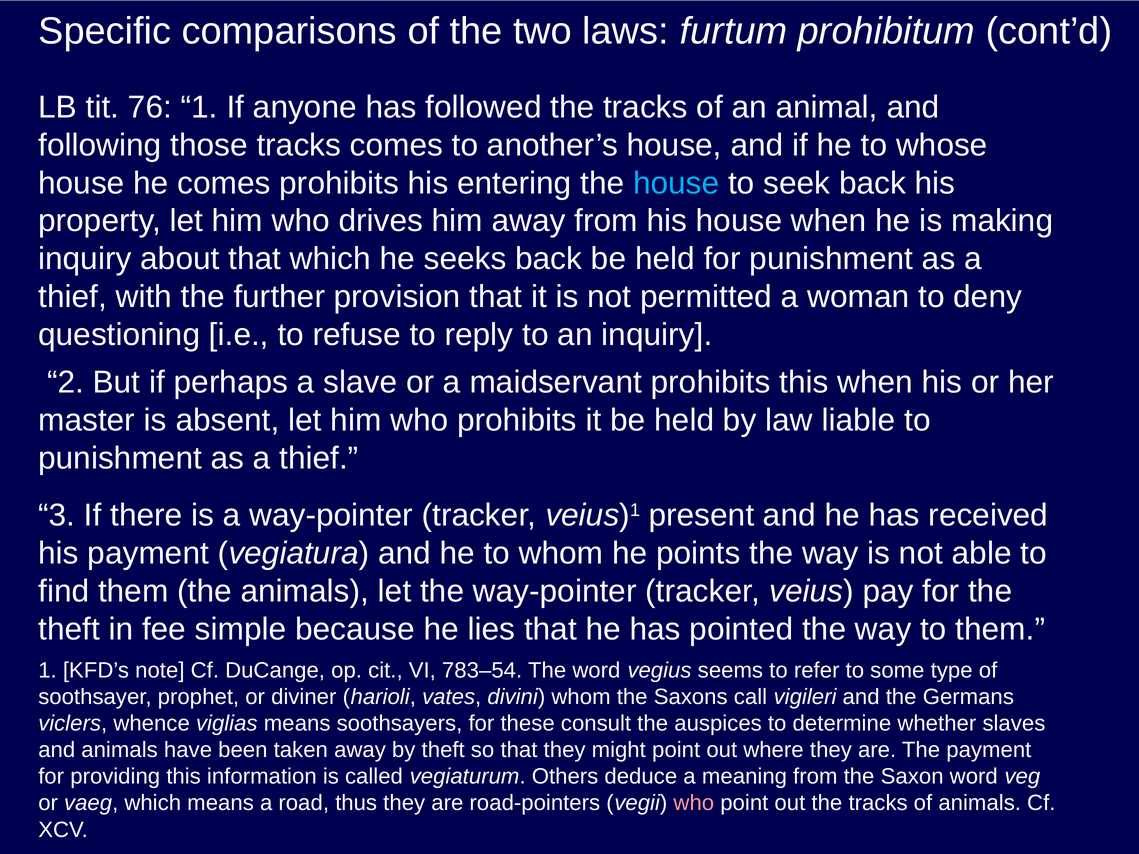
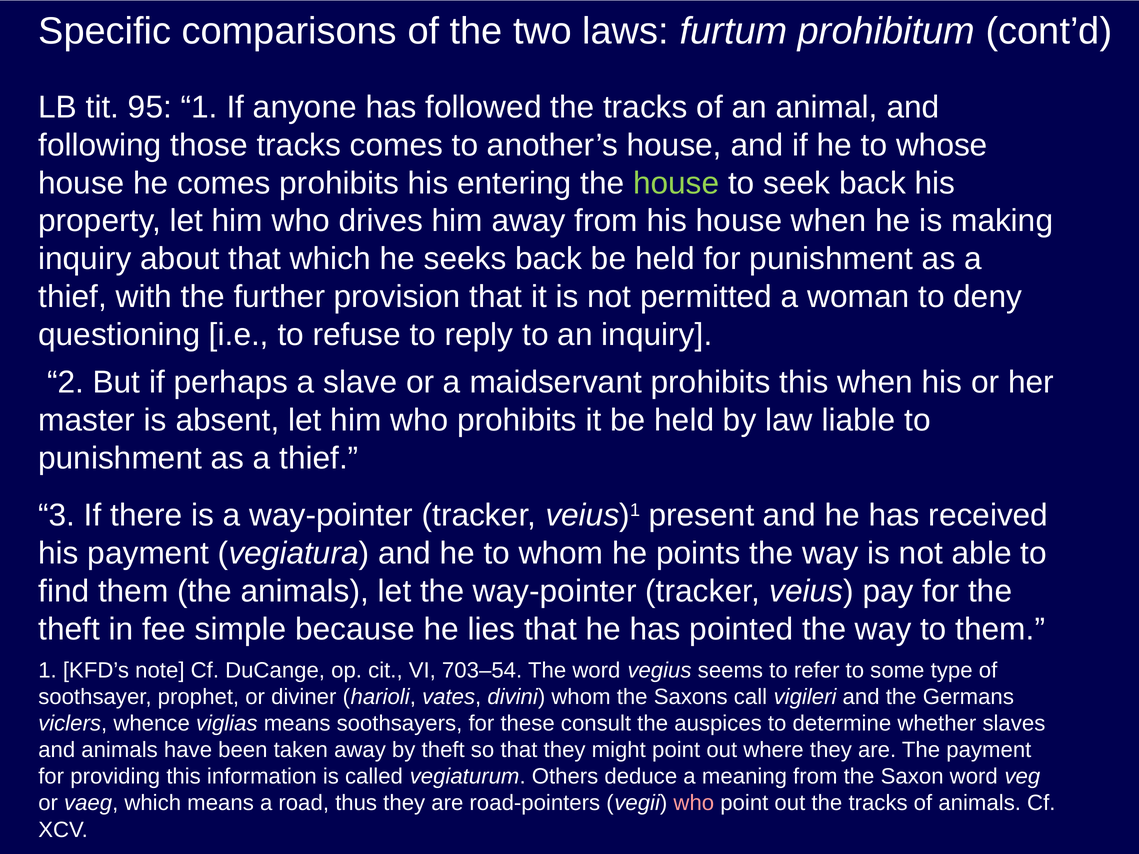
76: 76 -> 95 (150, 107)
house colour: light blue -> light green (676, 183)
783–54: 783–54 -> 703–54 (482, 670)
